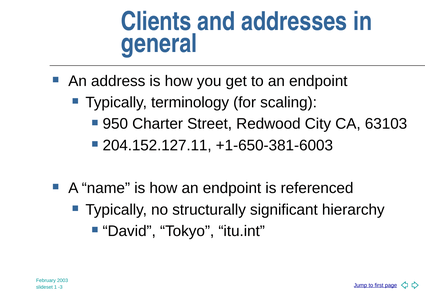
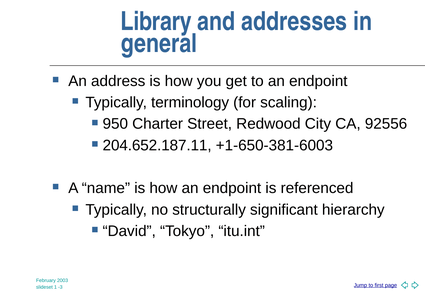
Clients: Clients -> Library (156, 21)
63103: 63103 -> 92556 (386, 124)
204.152.127.11: 204.152.127.11 -> 204.652.187.11 (157, 145)
